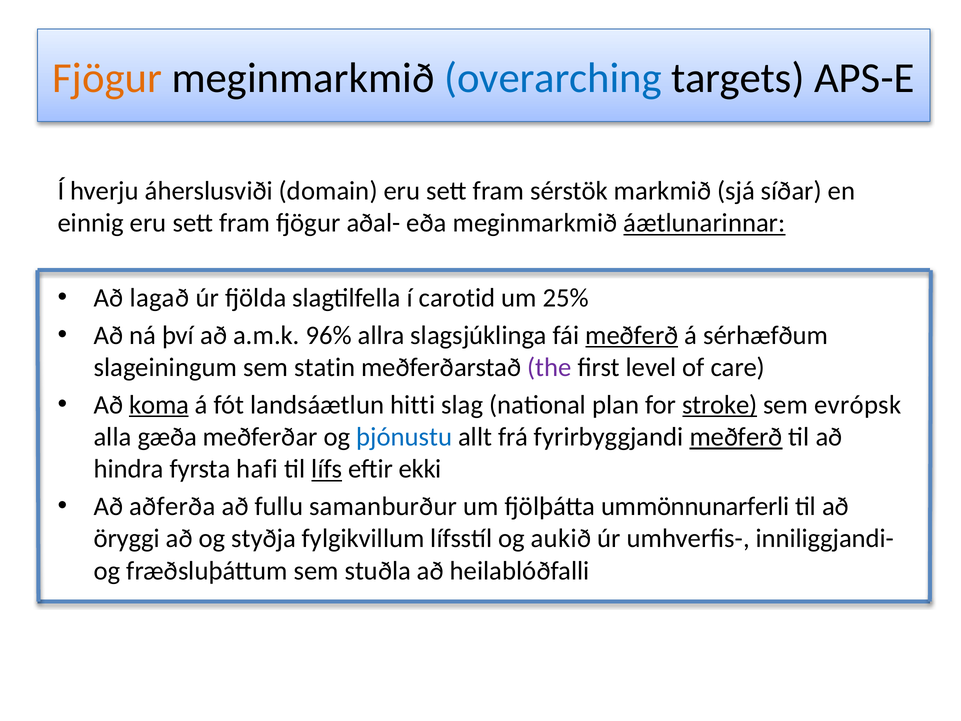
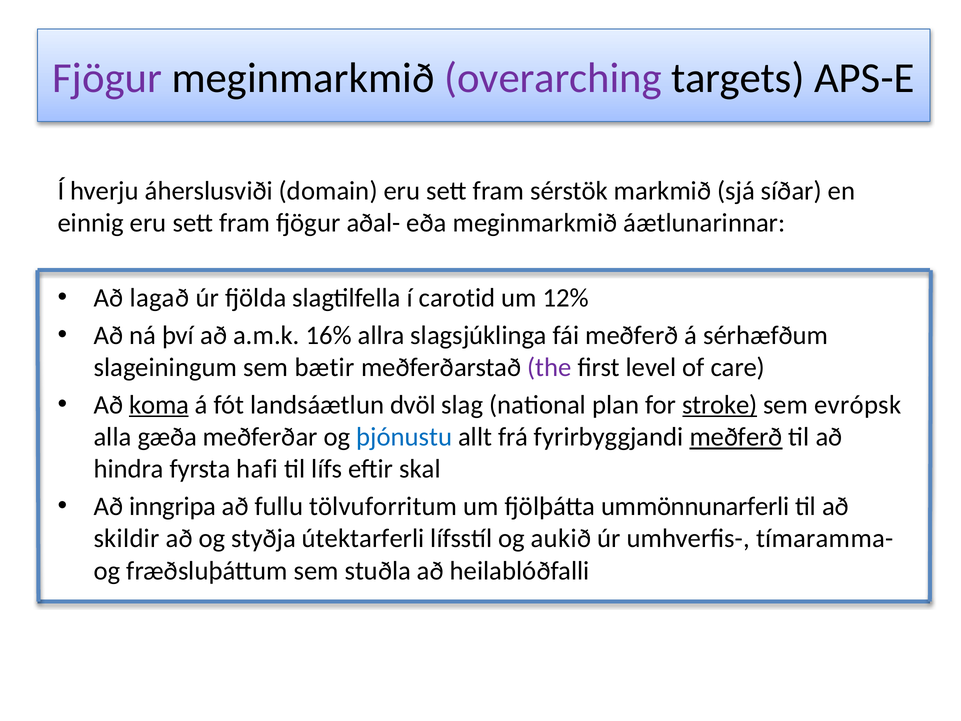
Fjögur colour: orange -> purple (107, 78)
overarching colour: blue -> purple (553, 78)
áætlunarinnar underline: present -> none (704, 223)
25%: 25% -> 12% (566, 298)
96%: 96% -> 16% (329, 335)
meðferð underline: present -> none (632, 335)
statin: statin -> bætir (325, 367)
hitti: hitti -> dvöl (413, 405)
lífs underline: present -> none (327, 469)
ekki: ekki -> skal (420, 469)
aðferða: aðferða -> inngripa (173, 506)
samanburður: samanburður -> tölvuforritum (383, 506)
öryggi: öryggi -> skildir (127, 538)
fylgikvillum: fylgikvillum -> útektarferli (363, 538)
inniliggjandi-: inniliggjandi- -> tímaramma- (825, 538)
